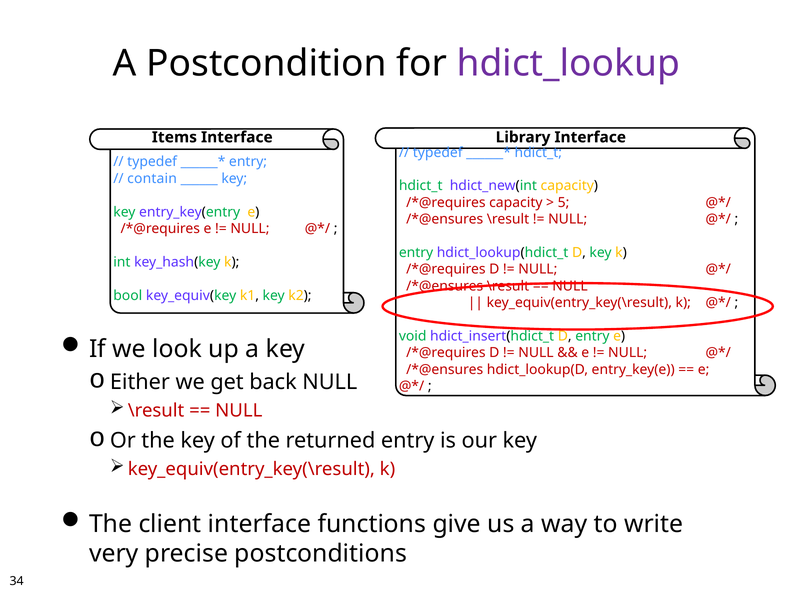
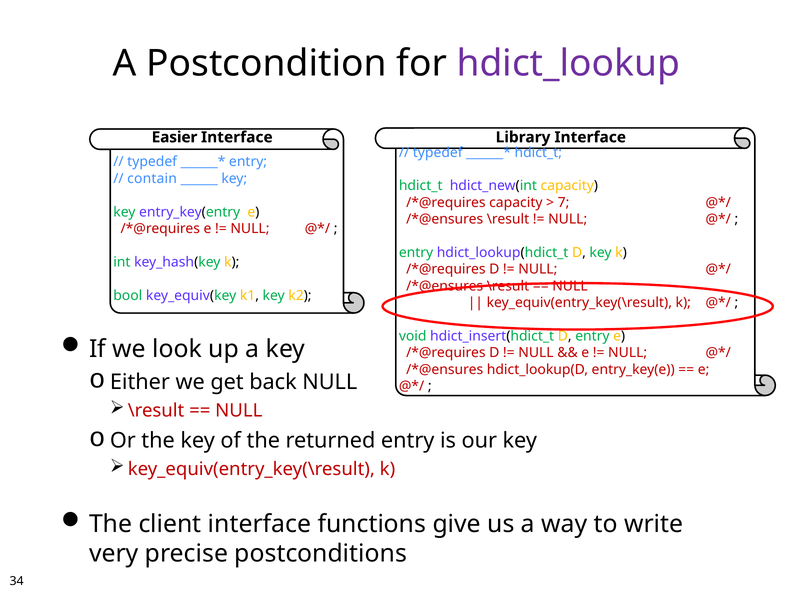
Items: Items -> Easier (175, 137)
5: 5 -> 7 (564, 203)
